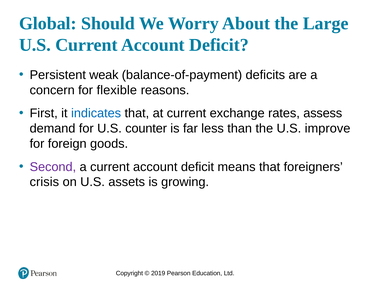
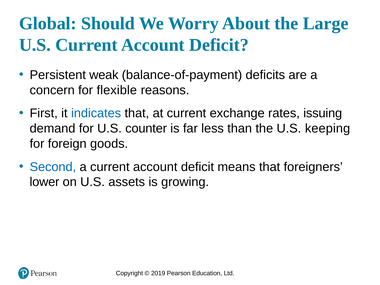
assess: assess -> issuing (323, 113)
improve: improve -> keeping (328, 129)
Second colour: purple -> blue (53, 167)
crisis: crisis -> lower (44, 182)
